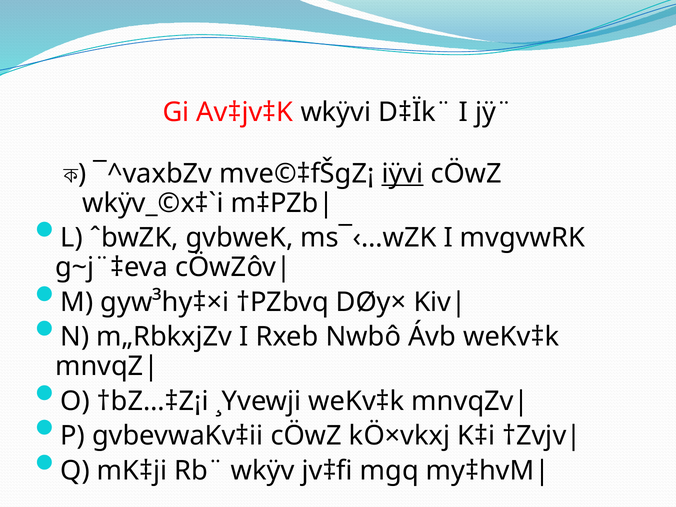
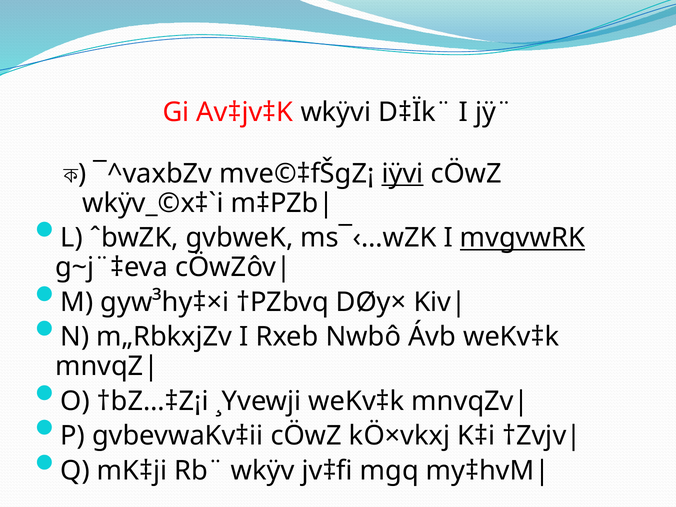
mvgvwRK underline: none -> present (522, 238)
